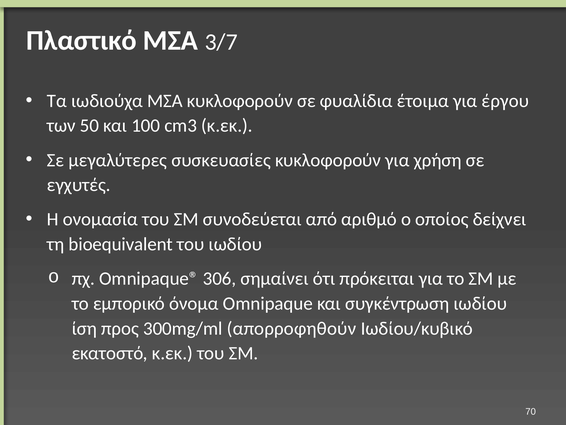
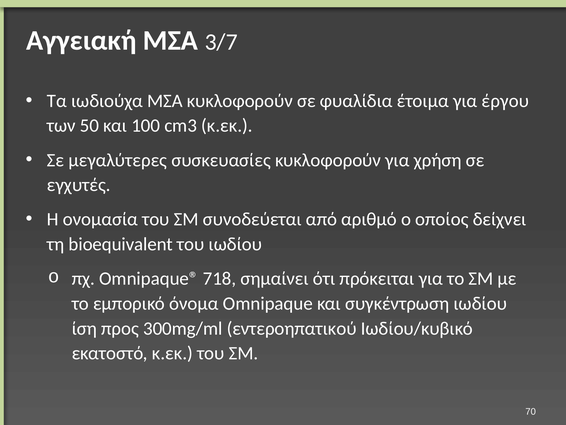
Πλαστικό: Πλαστικό -> Αγγειακή (81, 40)
306: 306 -> 718 (219, 278)
απορροφηθούν: απορροφηθούν -> εντεροηπατικού (292, 328)
